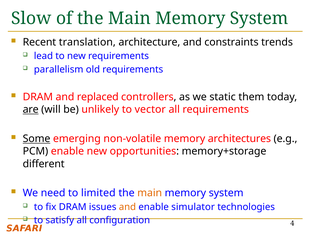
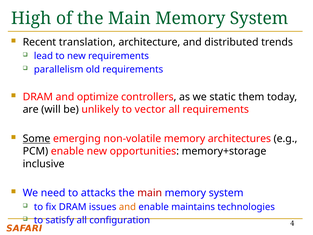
Slow: Slow -> High (31, 18)
constraints: constraints -> distributed (231, 42)
replaced: replaced -> optimize (98, 97)
are underline: present -> none (31, 109)
different: different -> inclusive (44, 164)
limited: limited -> attacks (98, 193)
main colour: orange -> red (150, 193)
simulator: simulator -> maintains (193, 207)
